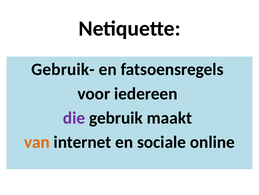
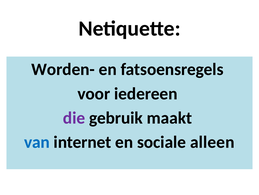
Gebruik-: Gebruik- -> Worden- (63, 69)
van colour: orange -> blue (37, 142)
online: online -> alleen (212, 142)
